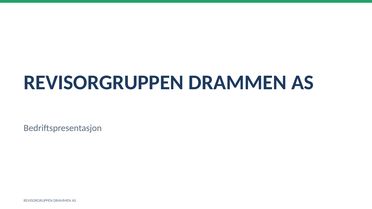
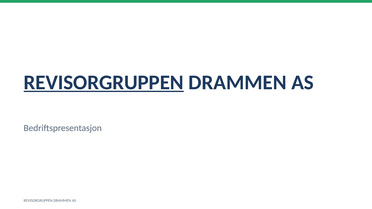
REVISORGRUPPEN underline: none -> present (104, 83)
